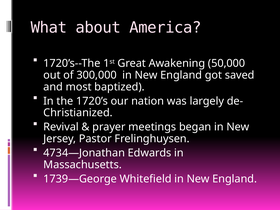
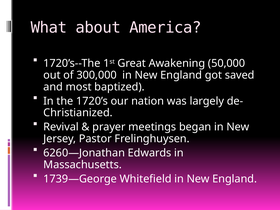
4734—Jonathan: 4734—Jonathan -> 6260—Jonathan (84, 153)
